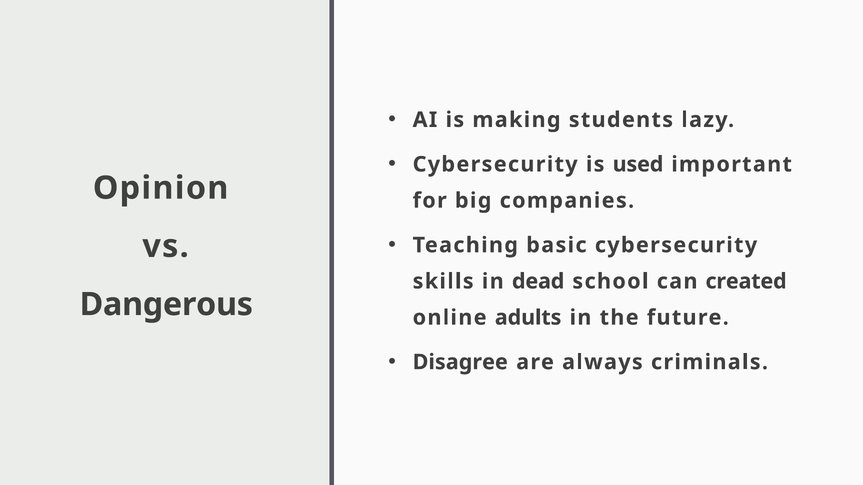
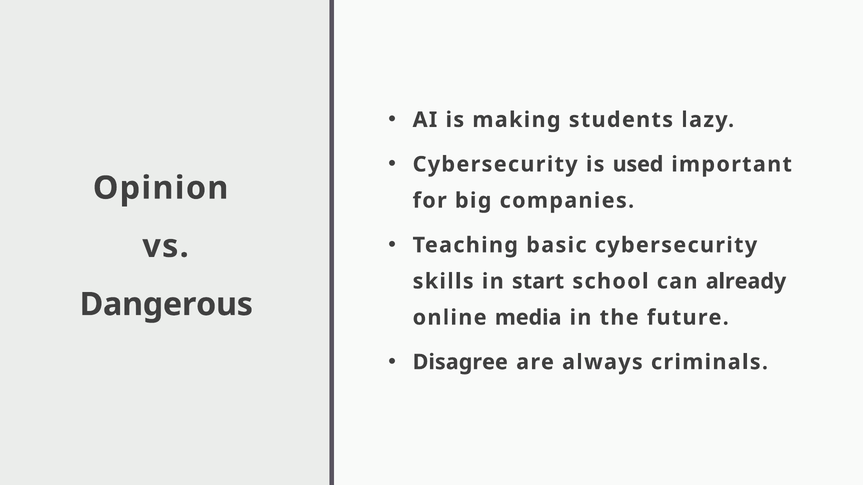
dead: dead -> start (538, 282)
created: created -> already (746, 282)
adults: adults -> media (528, 318)
